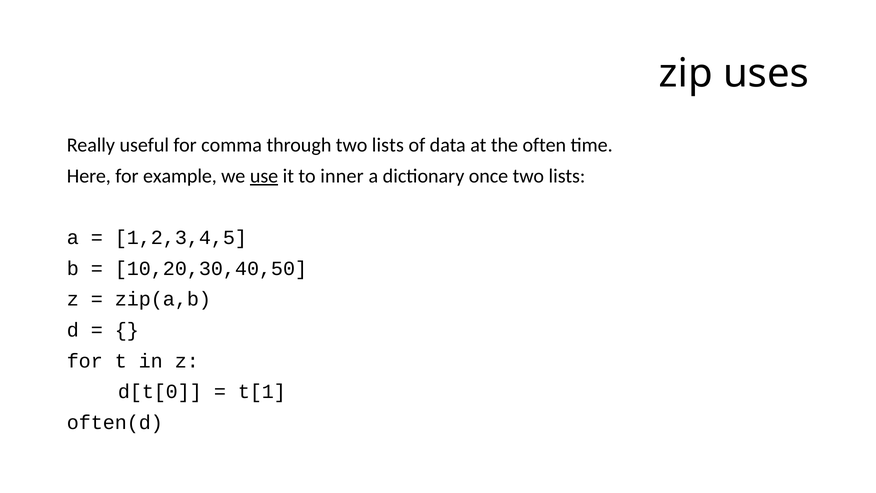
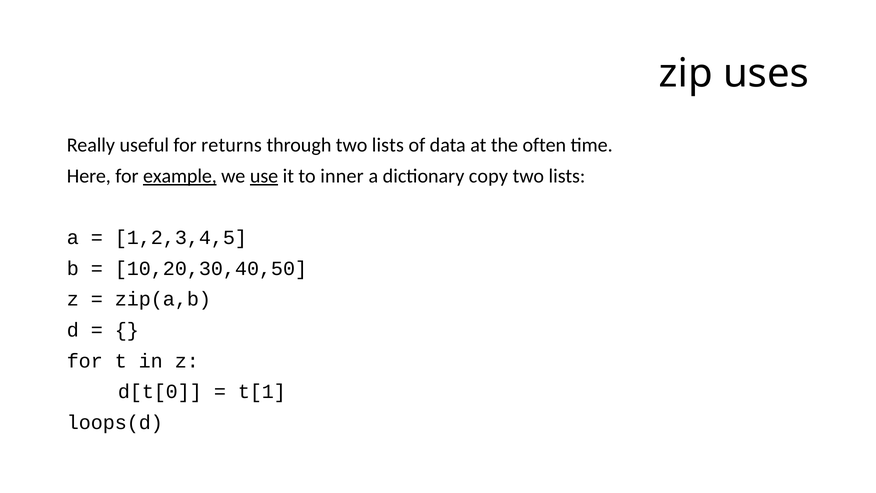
comma: comma -> returns (231, 145)
example underline: none -> present (180, 176)
once: once -> copy (488, 176)
often(d: often(d -> loops(d (115, 422)
